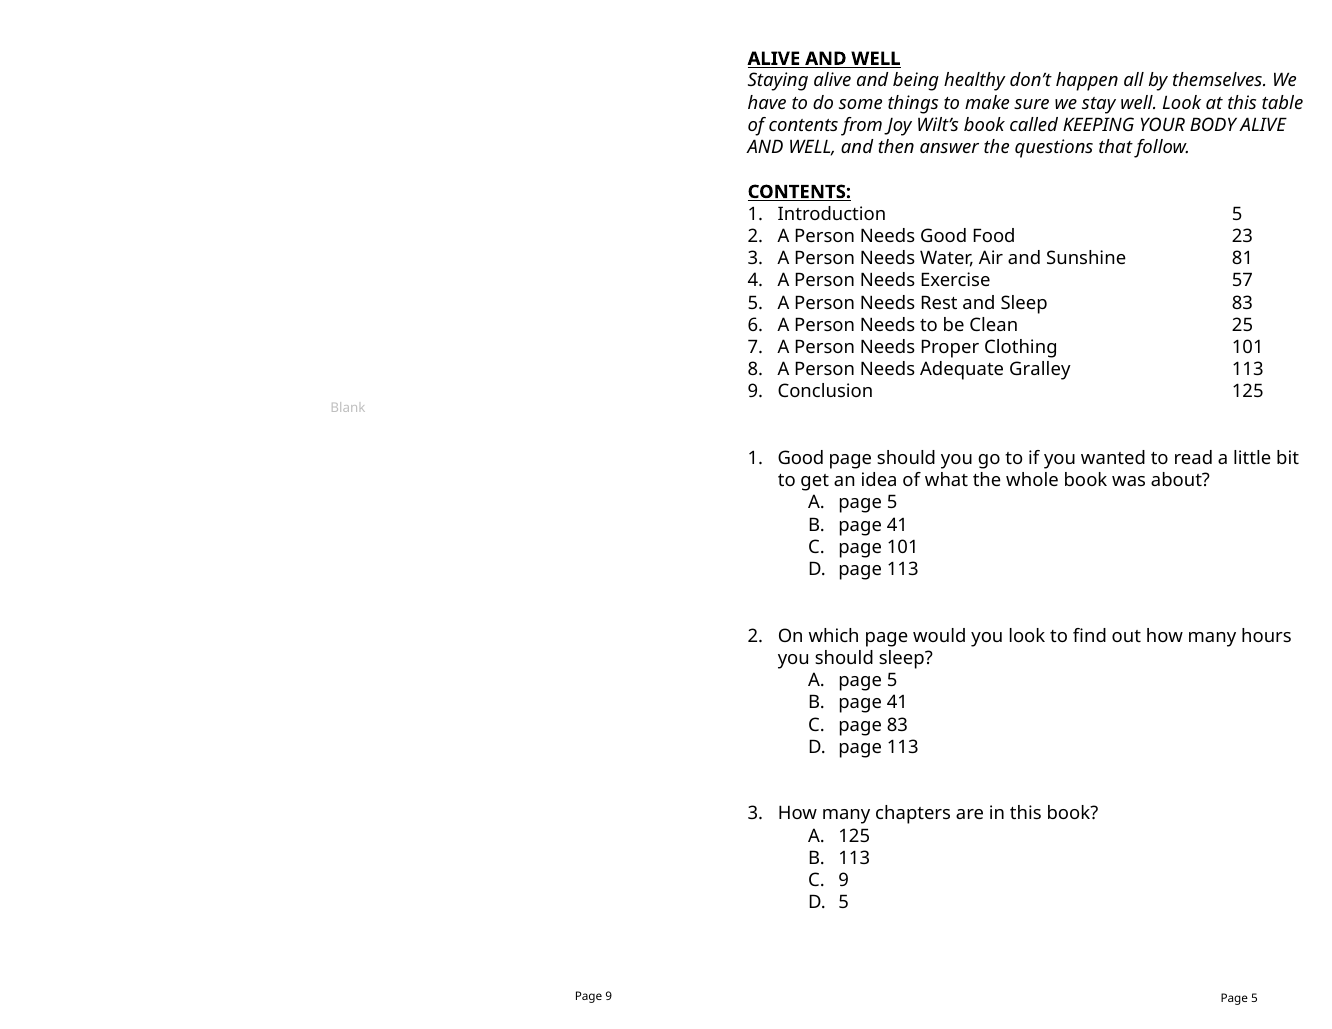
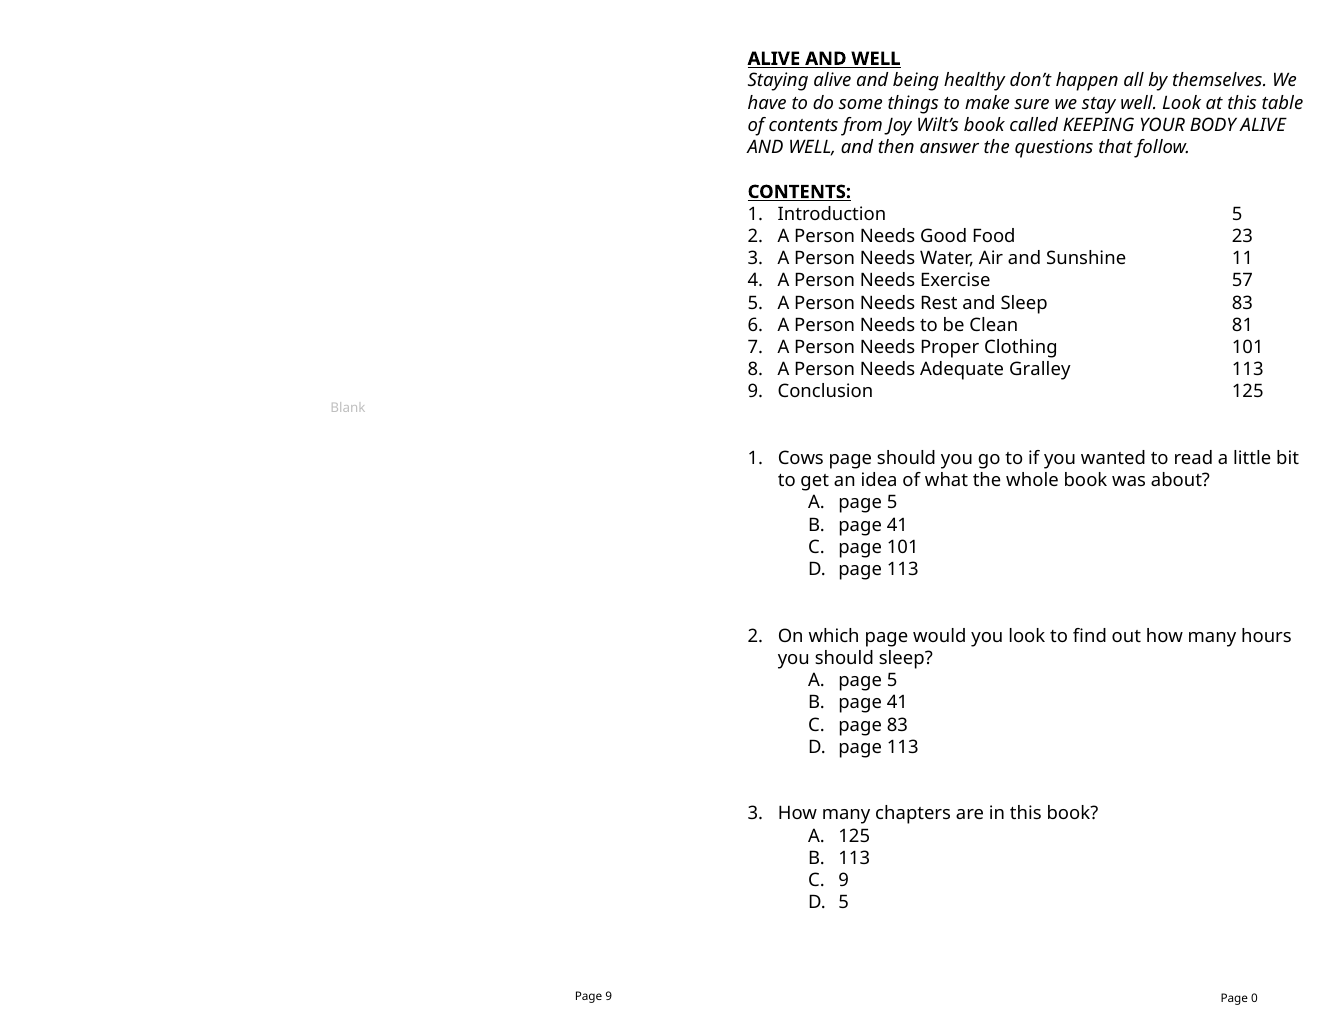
81: 81 -> 11 (1243, 259)
25: 25 -> 81 (1243, 325)
1 Good: Good -> Cows (801, 459)
9 Page 5: 5 -> 0 (1255, 999)
